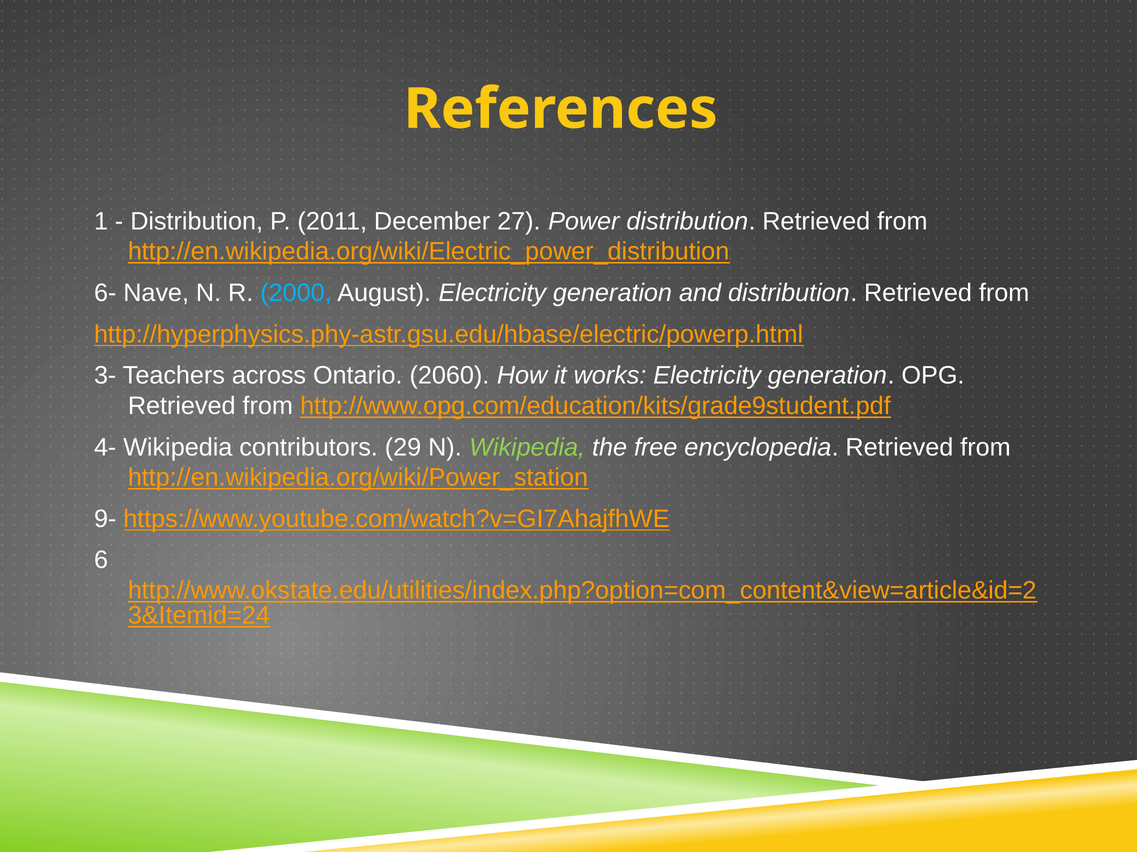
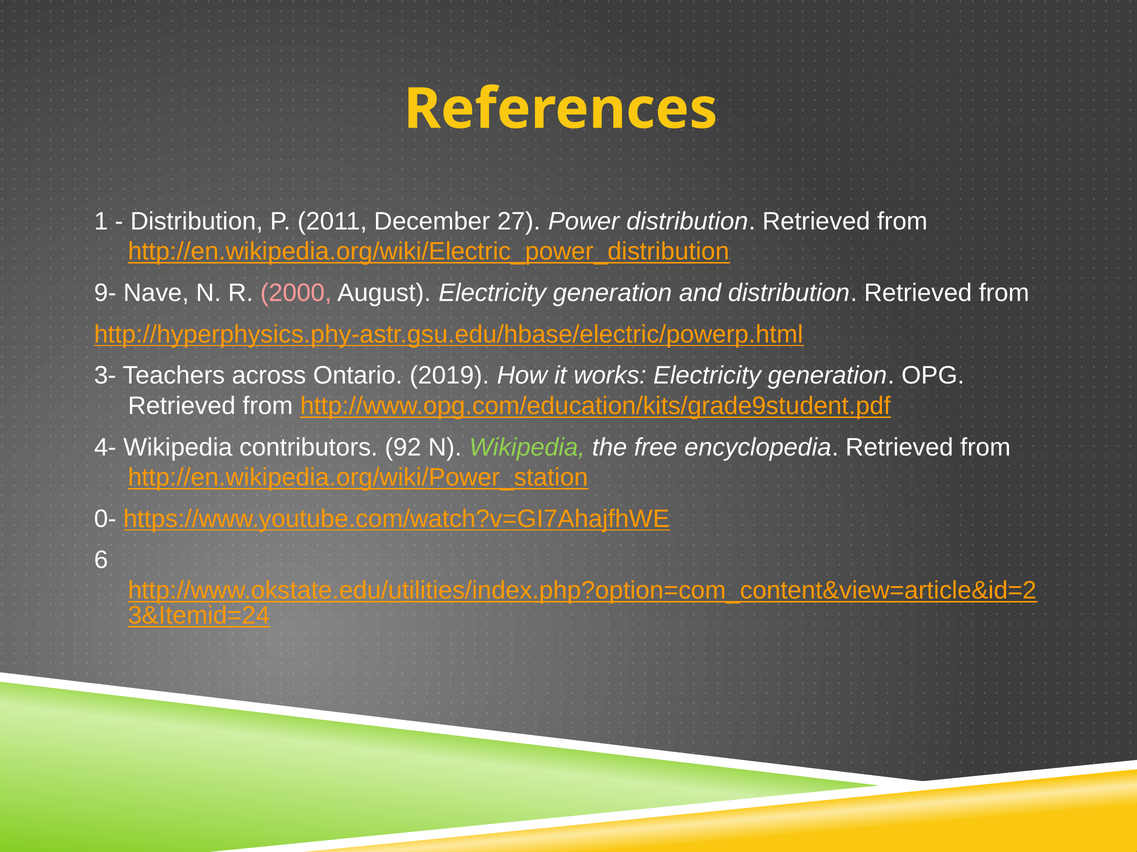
6-: 6- -> 9- (105, 293)
2000 colour: light blue -> pink (296, 293)
2060: 2060 -> 2019 (449, 376)
29: 29 -> 92 (403, 448)
9-: 9- -> 0- (105, 519)
